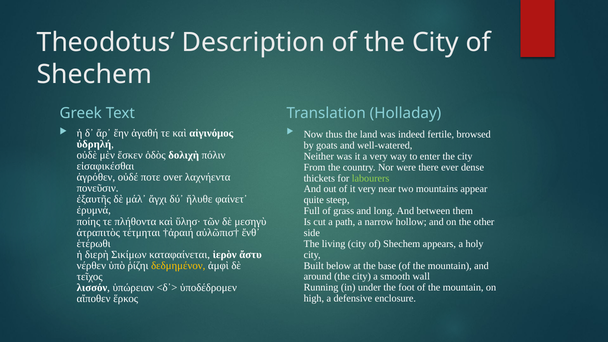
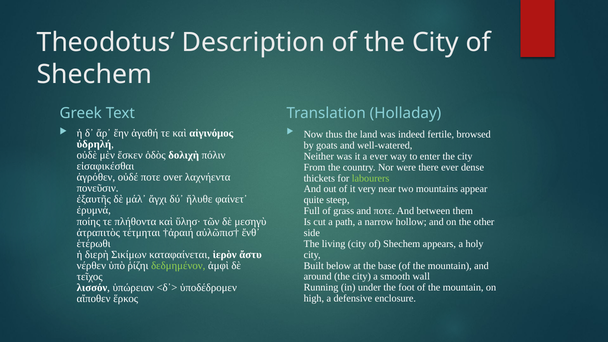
a very: very -> ever (379, 156)
and long: long -> ποτε (384, 211)
δεδμημένον colour: yellow -> light green (178, 266)
